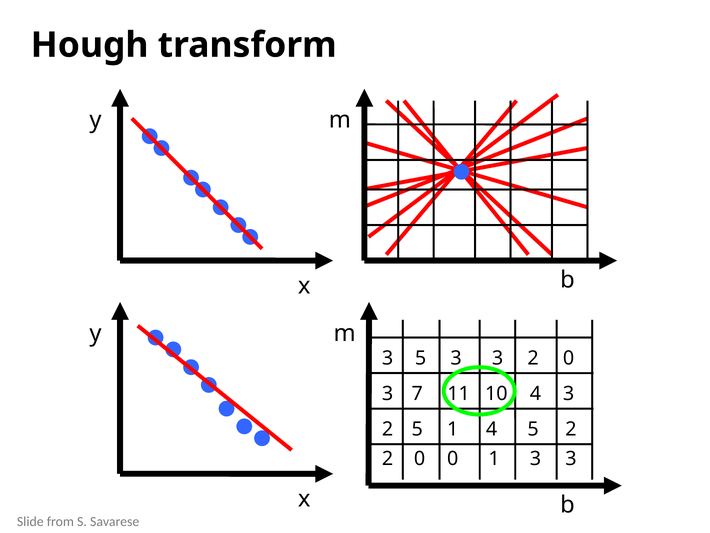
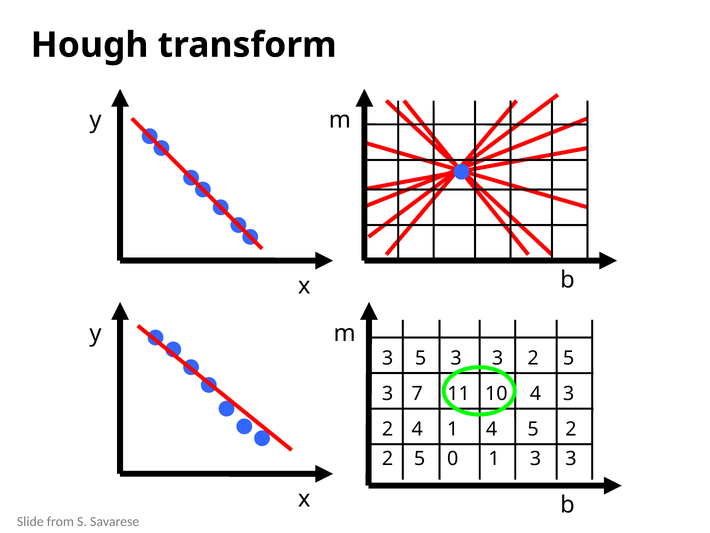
0: 0 -> 5 (569, 358)
2 5: 5 -> 4 (417, 429)
0: 0 -> 5 (420, 458)
